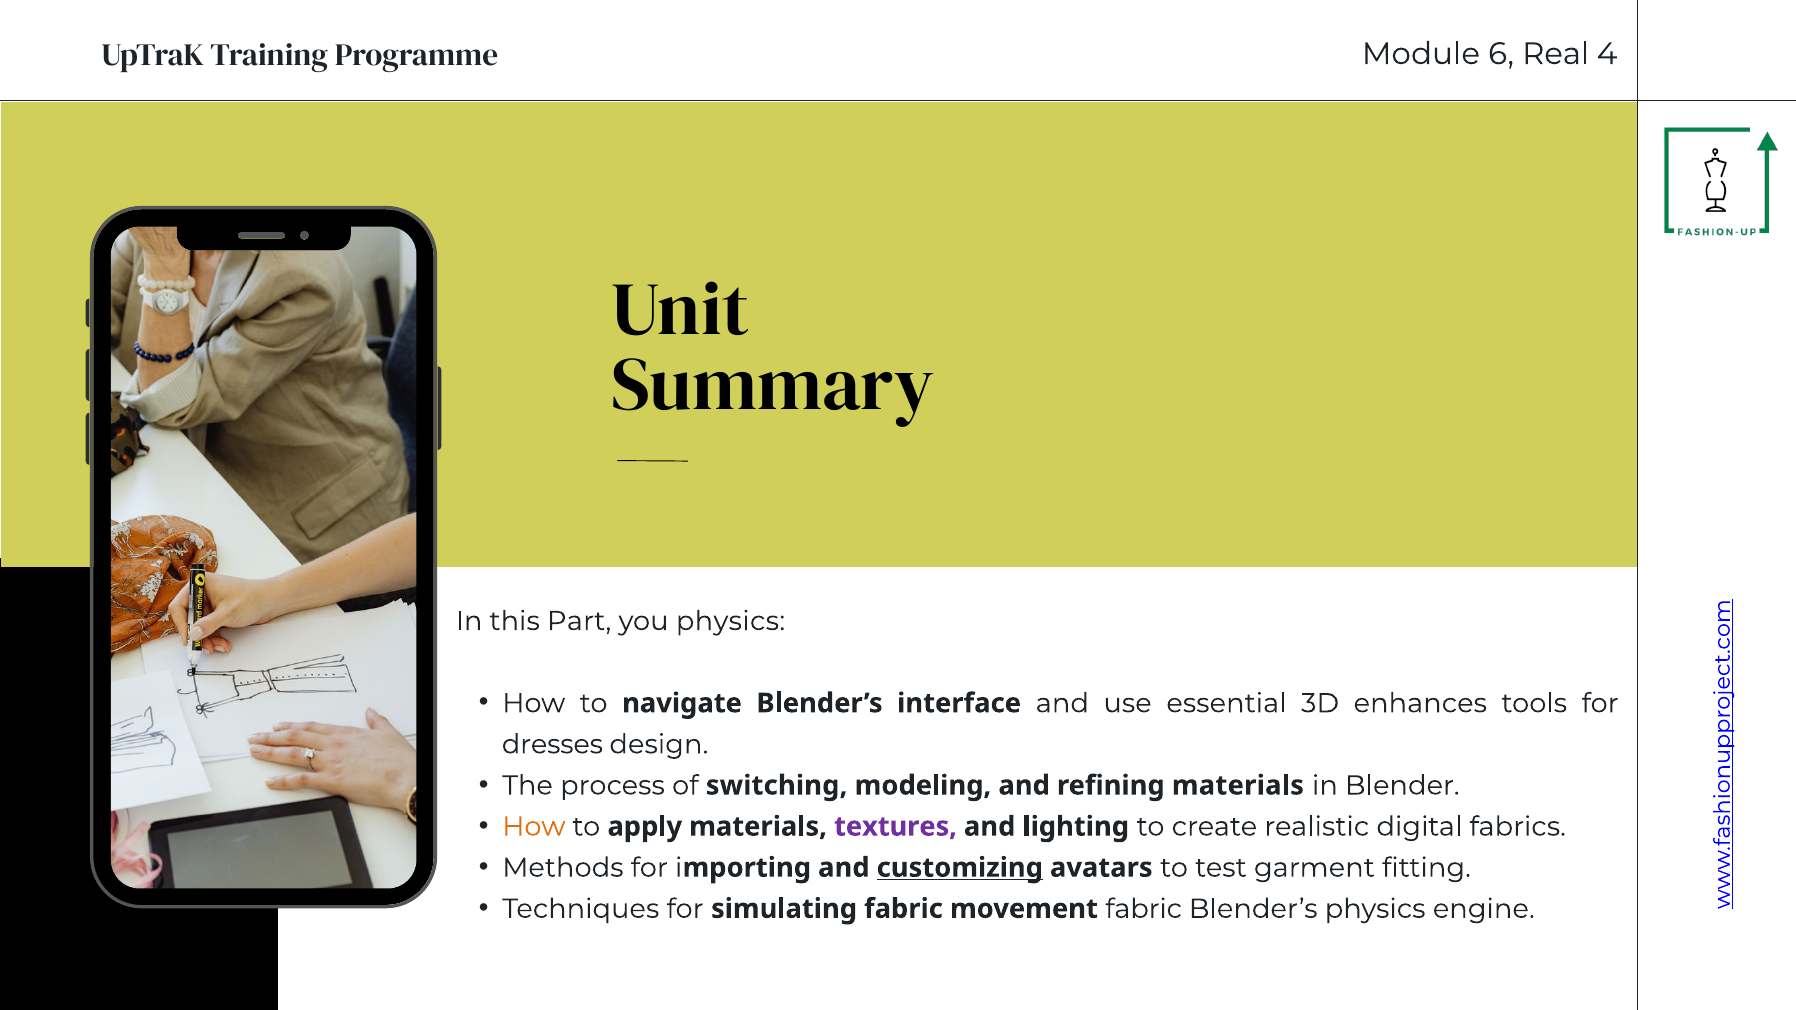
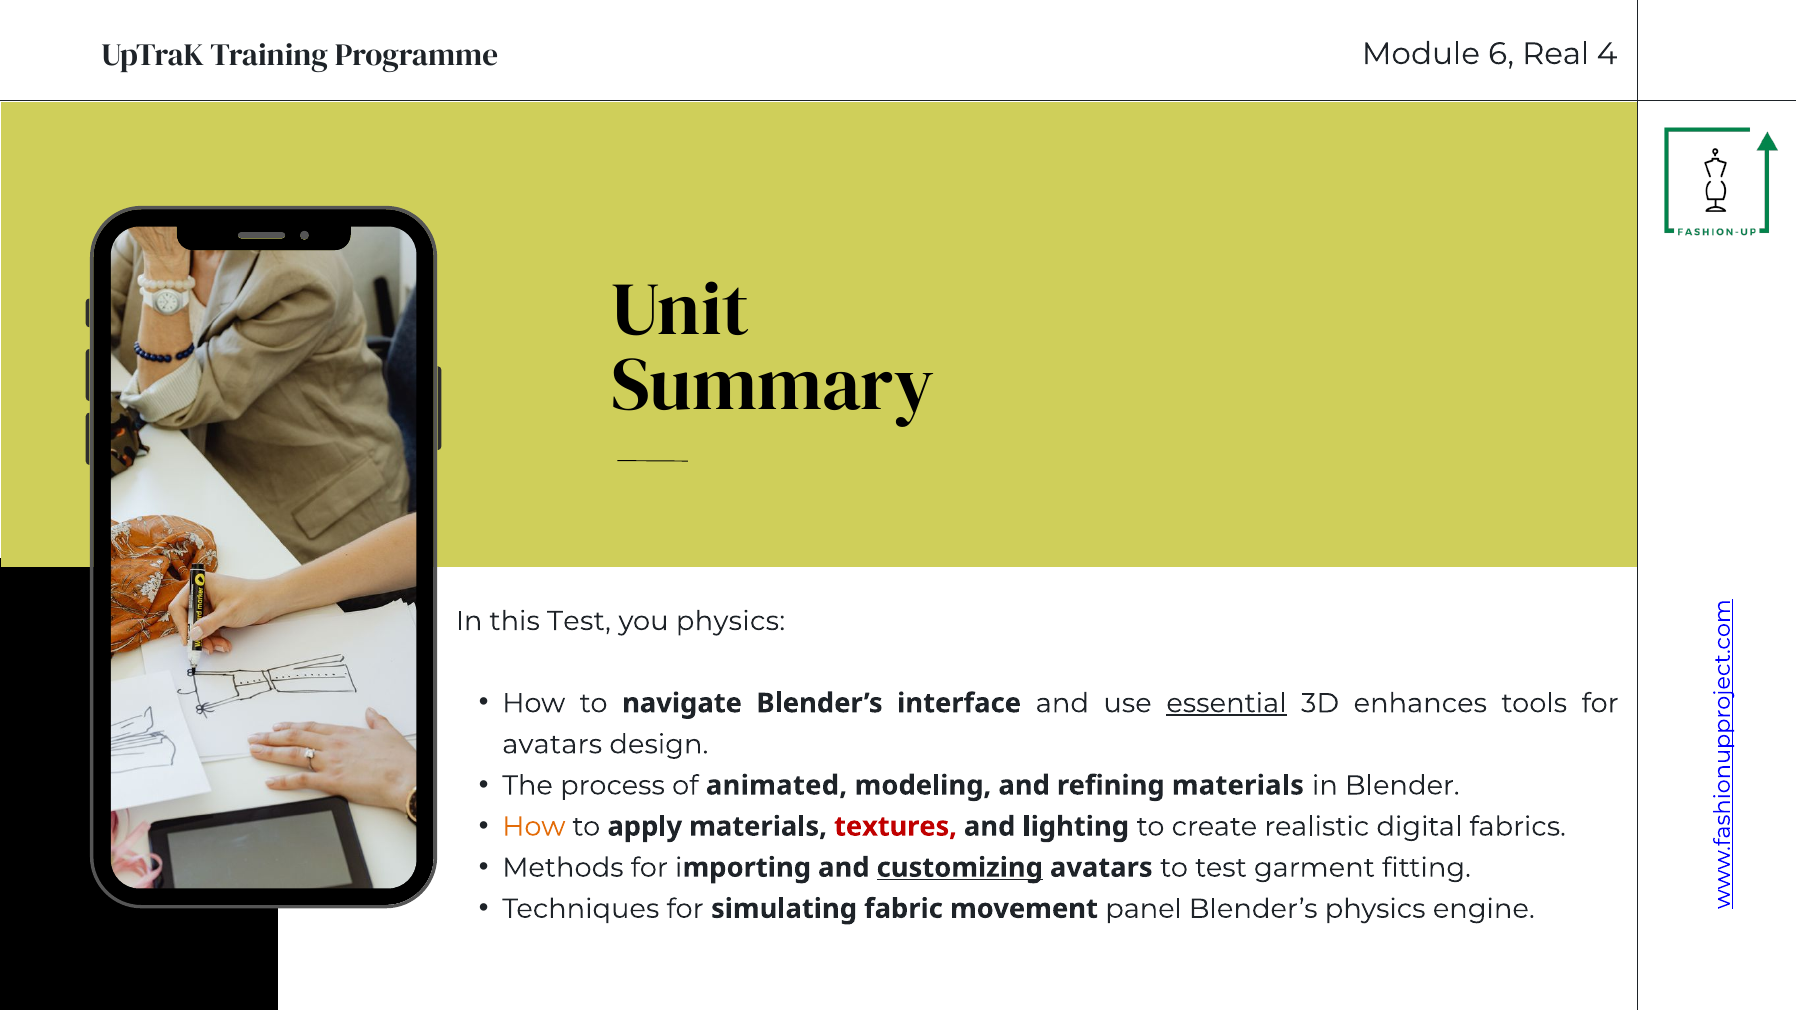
this Part: Part -> Test (579, 621)
essential underline: none -> present (1226, 703)
dresses: dresses -> avatars (552, 745)
switching: switching -> animated (777, 786)
textures colour: purple -> red (896, 827)
movement fabric: fabric -> panel (1144, 909)
